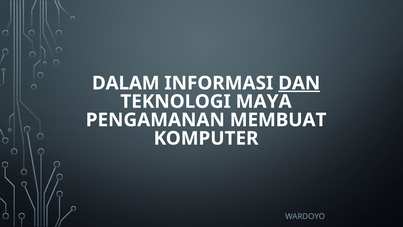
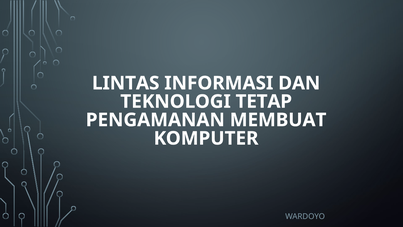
DALAM: DALAM -> LINTAS (126, 83)
DAN underline: present -> none (299, 83)
MAYA: MAYA -> TETAP (264, 101)
